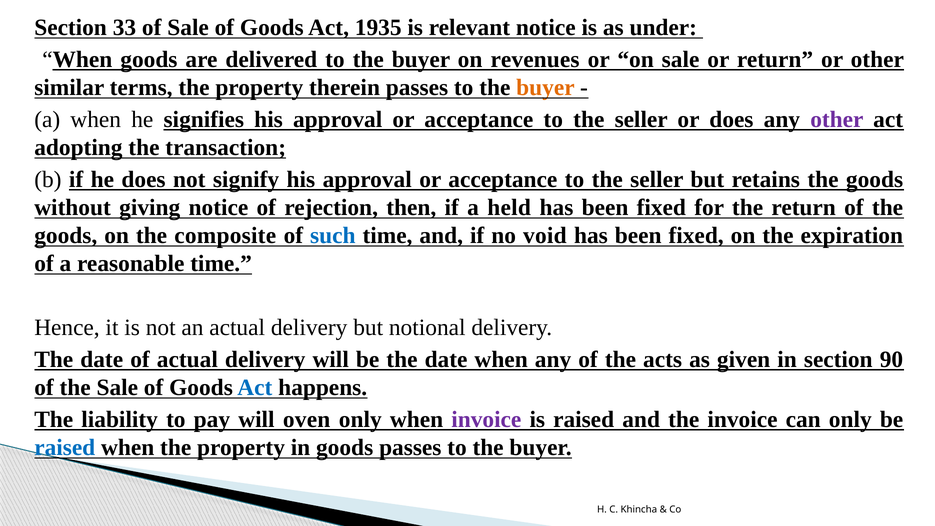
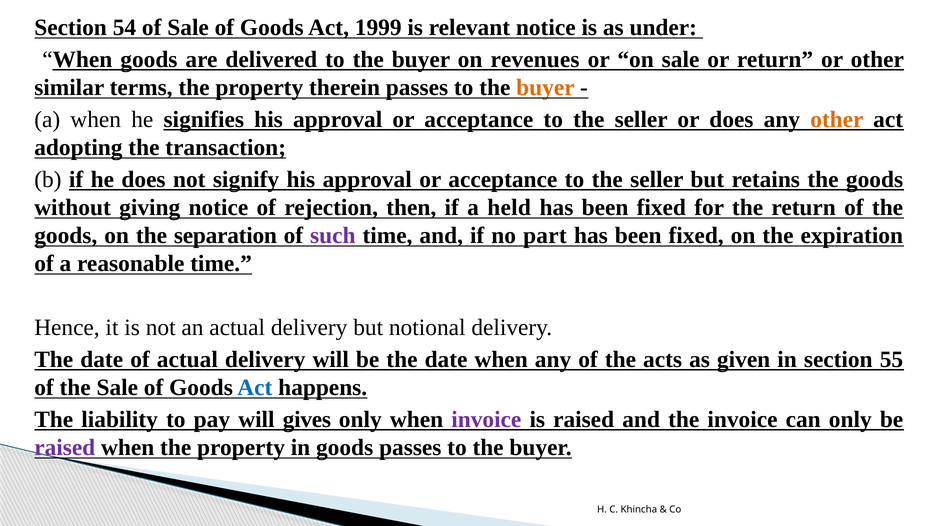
33: 33 -> 54 (124, 28)
1935: 1935 -> 1999 (378, 28)
other colour: purple -> orange (837, 120)
composite: composite -> separation (225, 236)
such colour: blue -> purple (333, 236)
void: void -> part (545, 236)
90: 90 -> 55 (891, 359)
oven: oven -> gives (307, 419)
raised colour: blue -> purple (65, 448)
